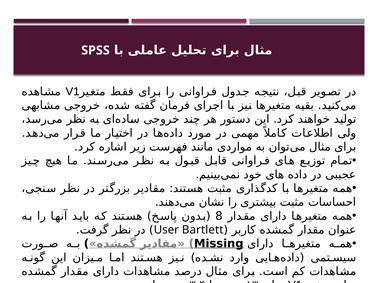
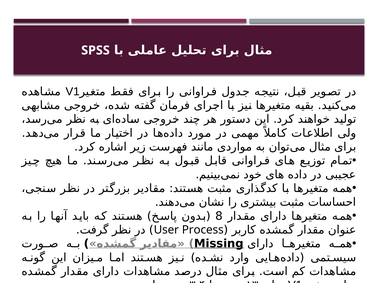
Bartlett: Bartlett -> Process (203, 230)
